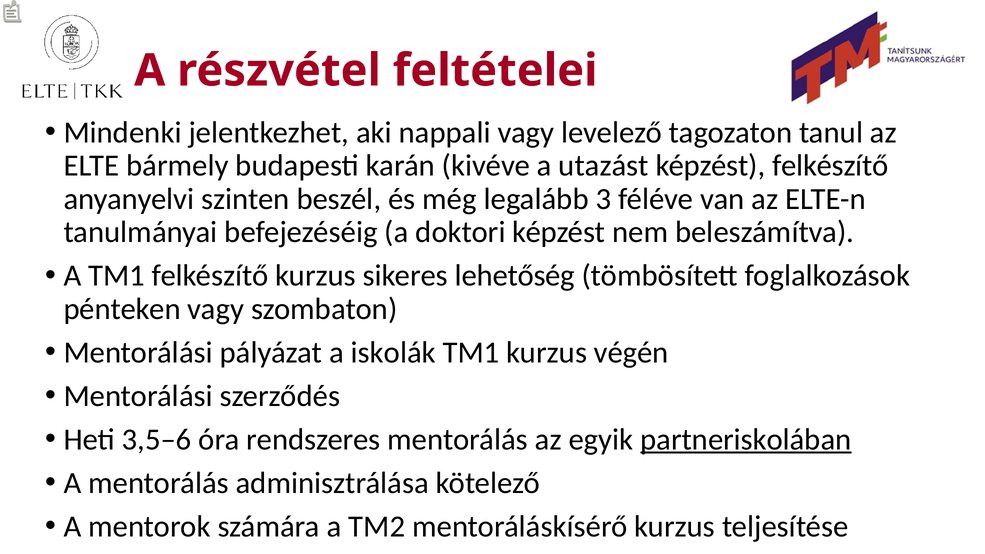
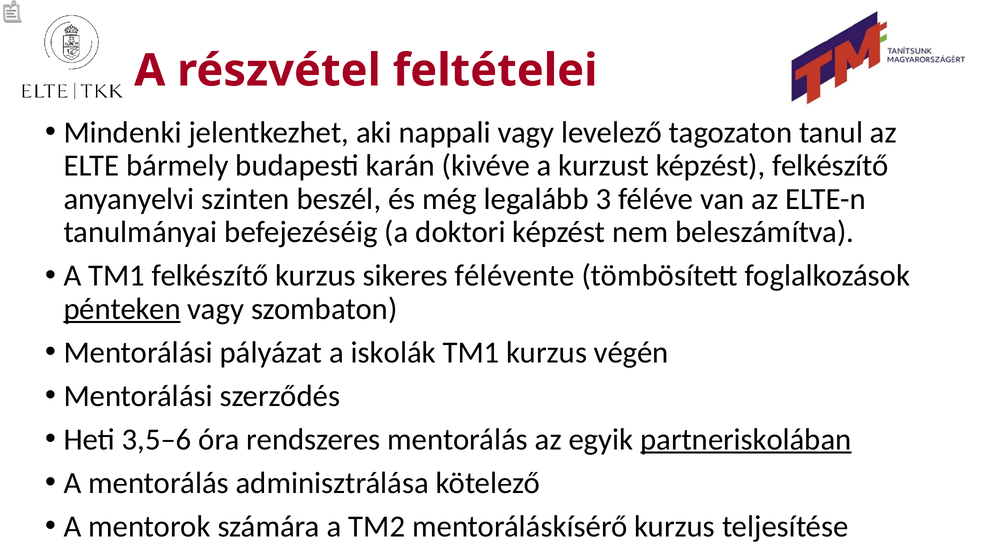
utazást: utazást -> kurzust (604, 166)
lehetőség: lehetőség -> félévente (515, 276)
pénteken underline: none -> present (122, 309)
